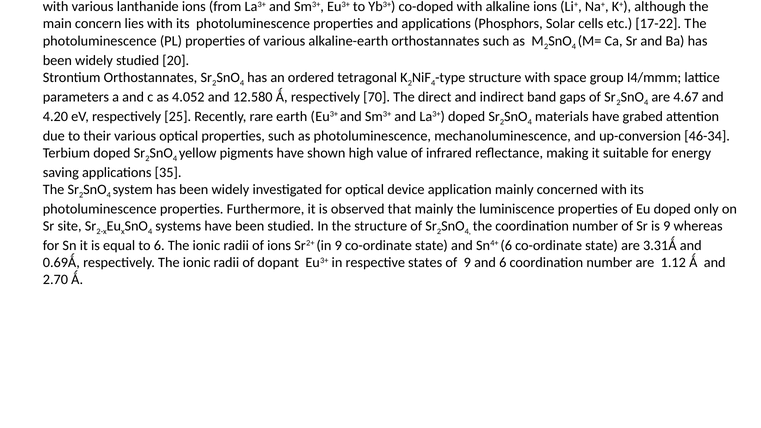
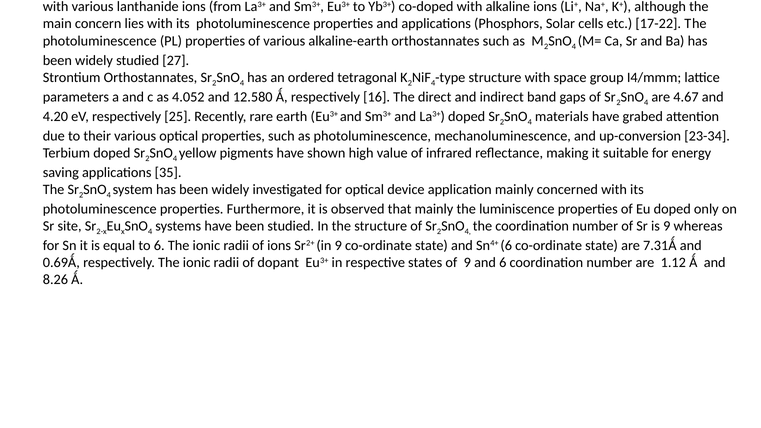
20: 20 -> 27 (176, 60)
70: 70 -> 16 (377, 97)
46-34: 46-34 -> 23-34 (707, 136)
3.31Ǻ: 3.31Ǻ -> 7.31Ǻ (660, 246)
2.70: 2.70 -> 8.26 (55, 280)
